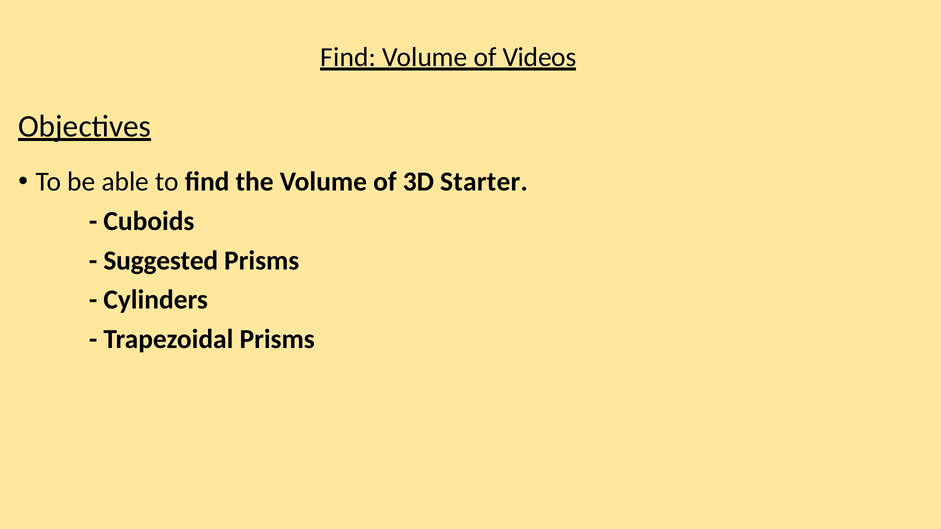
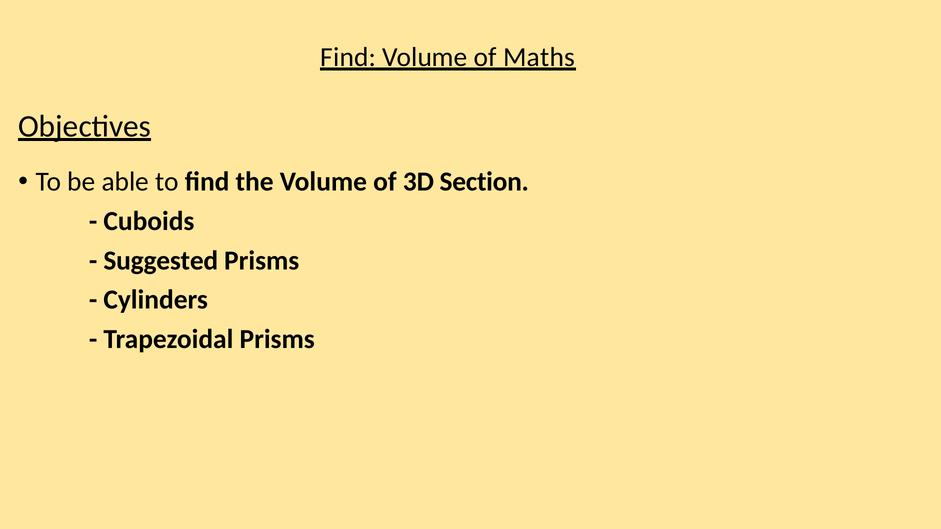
Videos: Videos -> Maths (539, 57)
Starter: Starter -> Section (484, 182)
